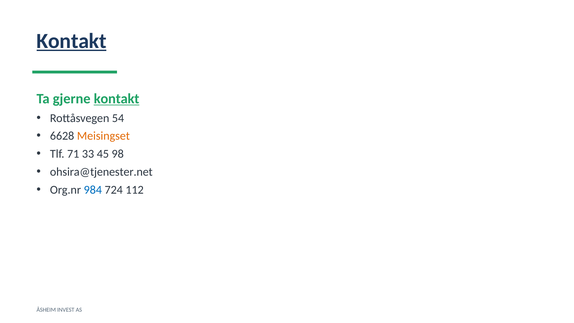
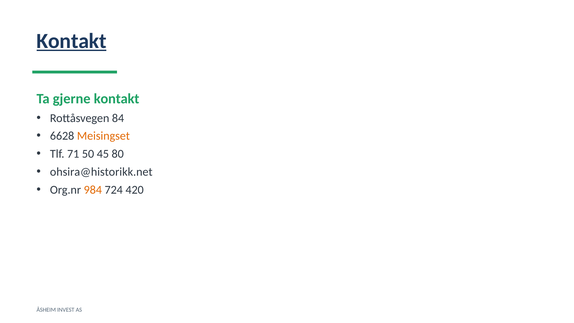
kontakt underline: present -> none (117, 99)
54: 54 -> 84 (118, 118)
33: 33 -> 50 (88, 154)
98: 98 -> 80 (118, 154)
ohsira@tjenester.net: ohsira@tjenester.net -> ohsira@historikk.net (101, 172)
984 colour: blue -> orange (93, 190)
112: 112 -> 420 (135, 190)
